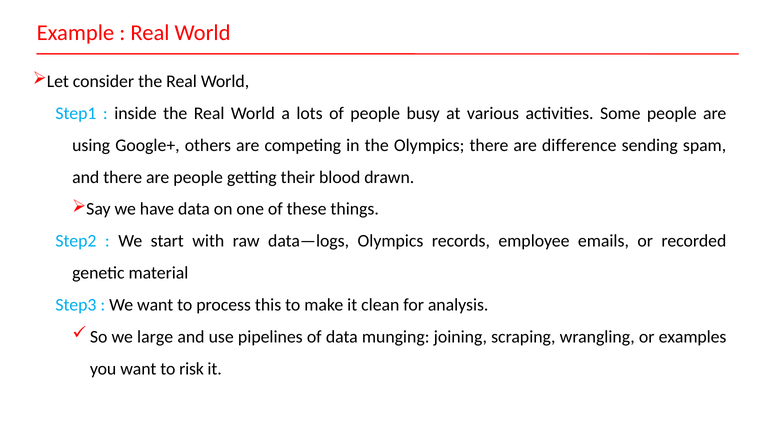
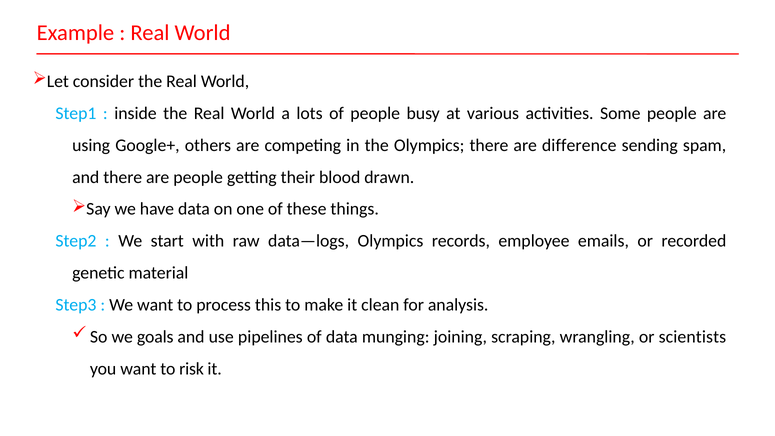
large: large -> goals (155, 337)
examples: examples -> scientists (692, 337)
